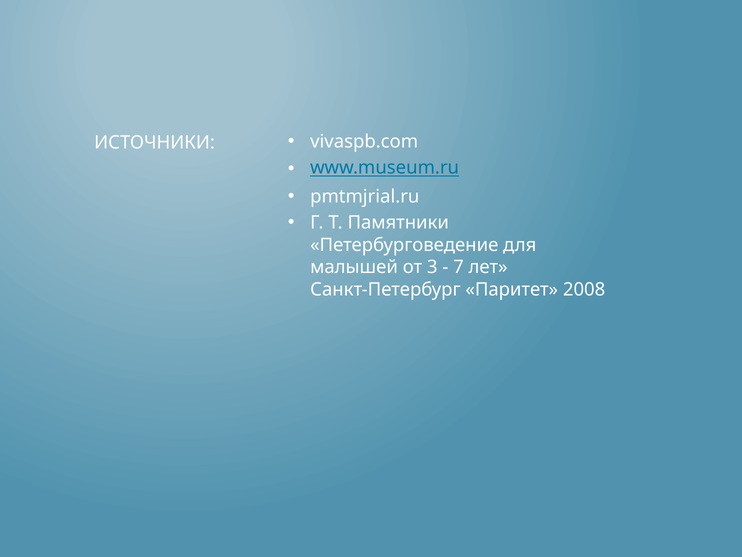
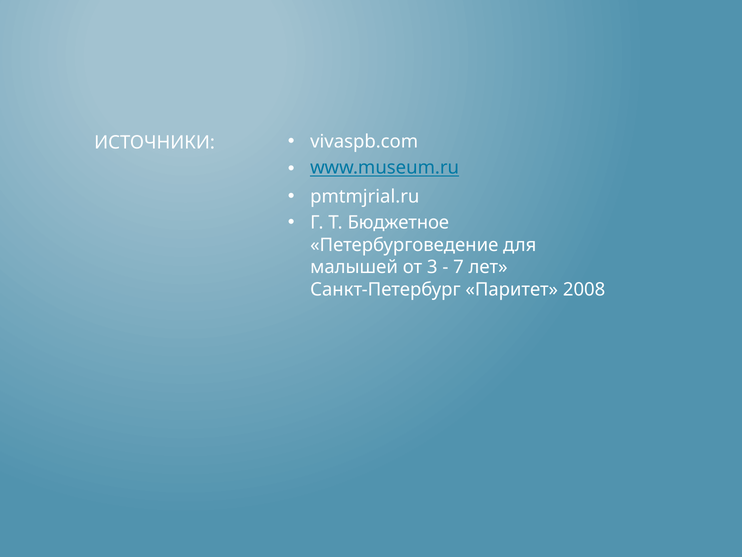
Памятники: Памятники -> Бюджетное (398, 222)
